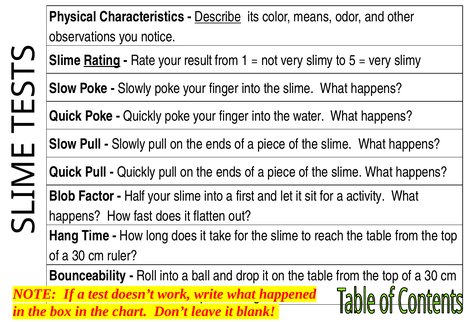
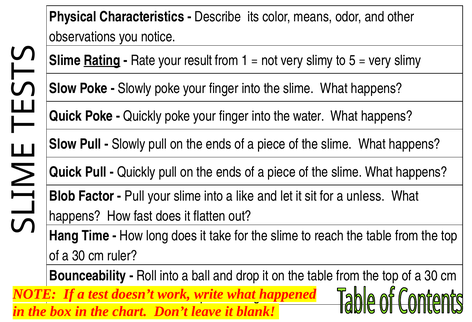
Describe underline: present -> none (218, 17)
Half: Half -> Pull (134, 196)
first: first -> like (245, 196)
activity: activity -> unless (366, 196)
